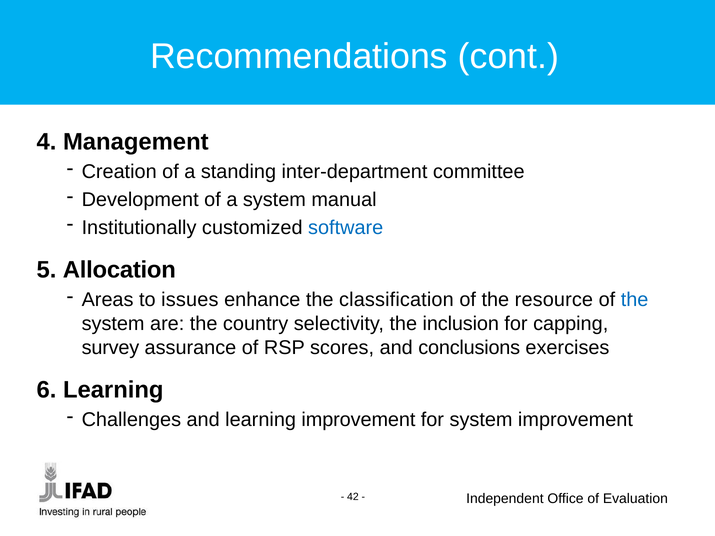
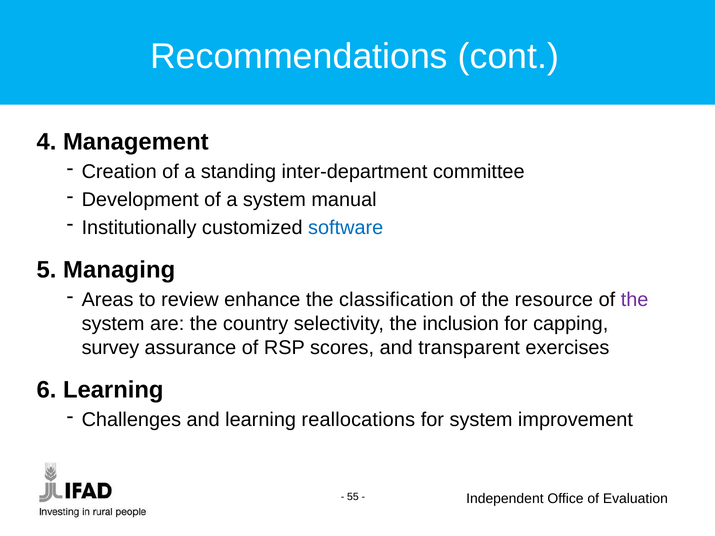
Allocation: Allocation -> Managing (119, 270)
issues: issues -> review (190, 300)
the colour: blue -> purple (635, 300)
conclusions: conclusions -> transparent (469, 348)
learning improvement: improvement -> reallocations (358, 420)
42: 42 -> 55 (353, 497)
